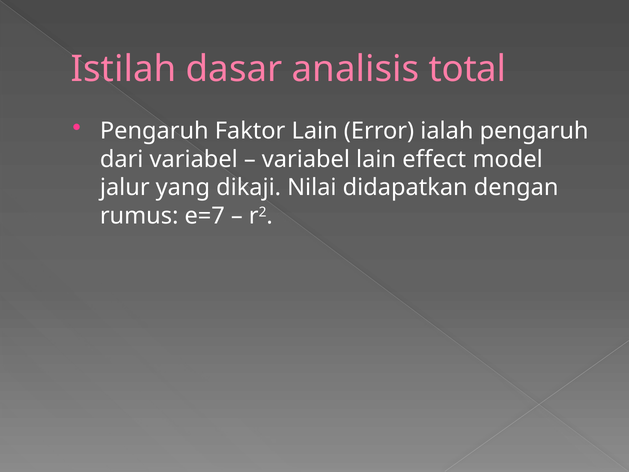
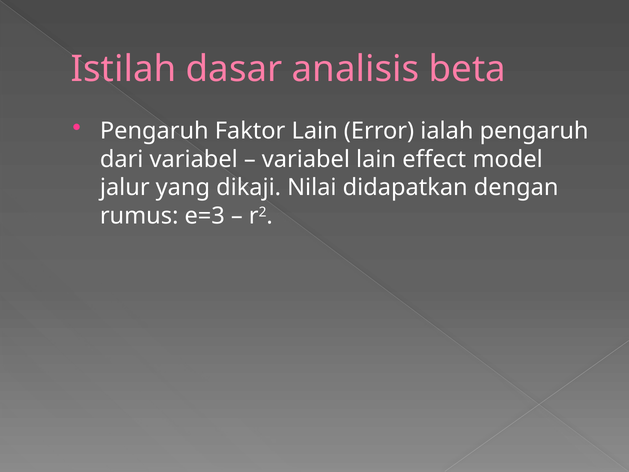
total: total -> beta (467, 69)
e=7: e=7 -> e=3 (205, 216)
